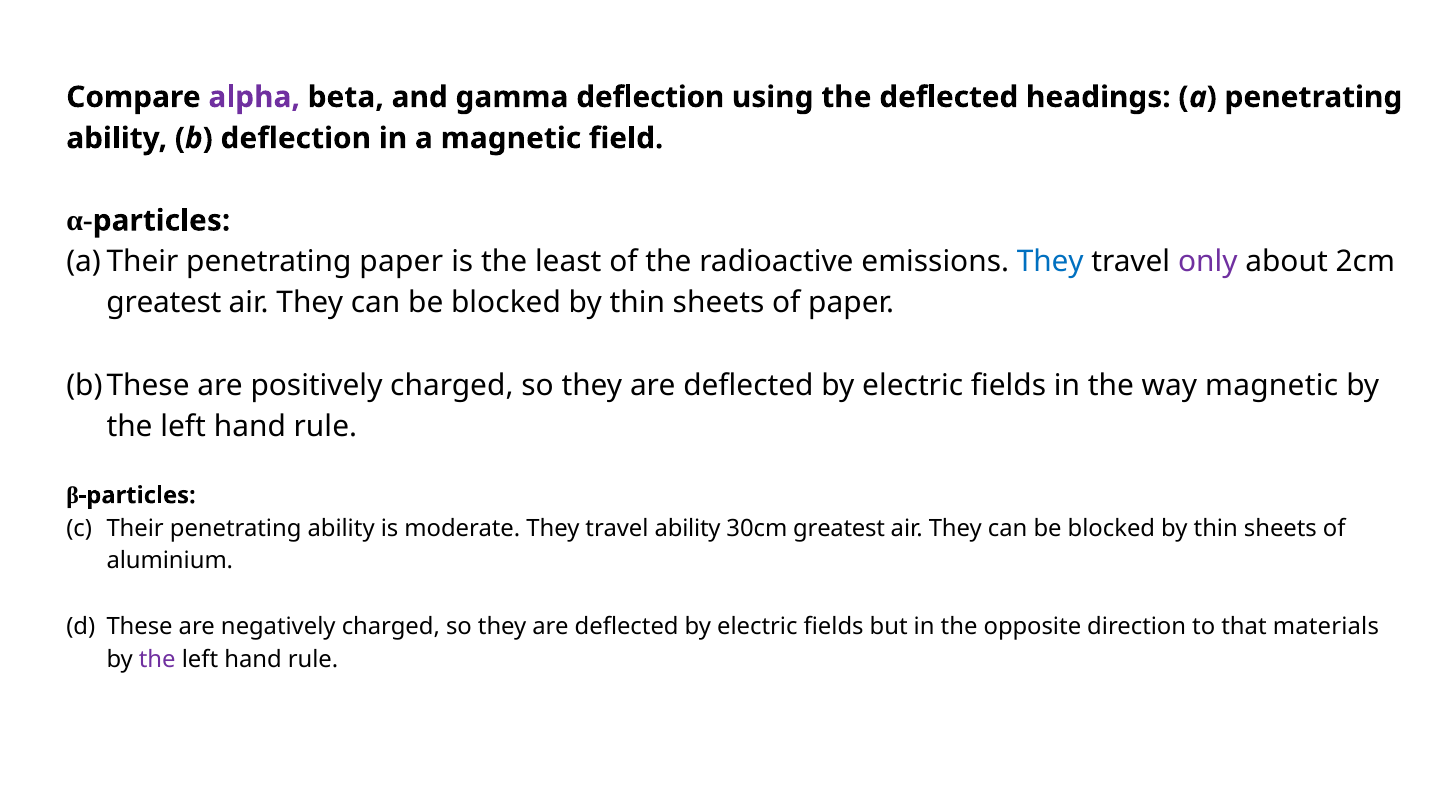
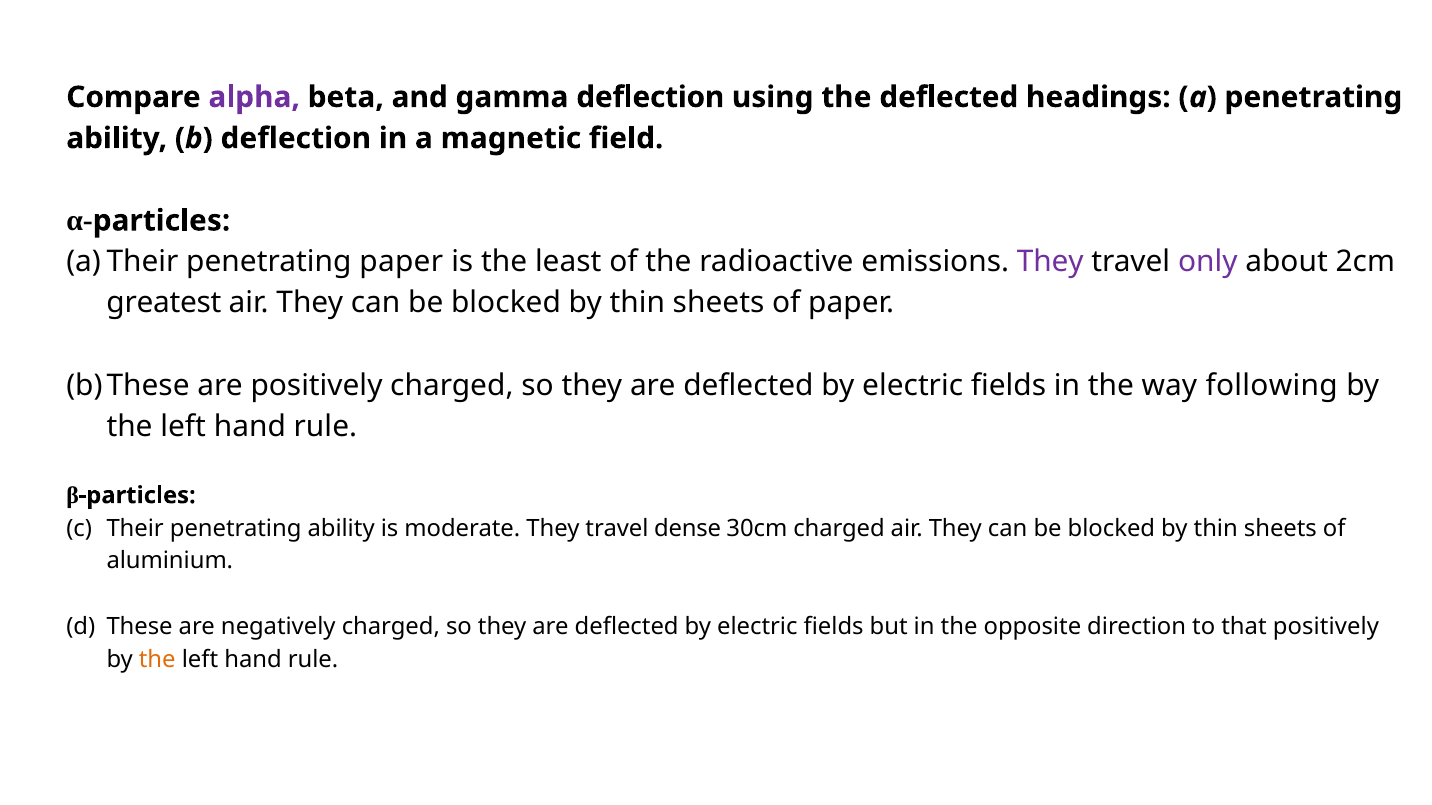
They colour: blue -> purple (1050, 262)
way magnetic: magnetic -> following (1272, 386)
travel ability: ability -> dense (688, 529)
30cm greatest: greatest -> charged (839, 529)
that materials: materials -> positively (1326, 627)
the colour: purple -> orange (157, 660)
